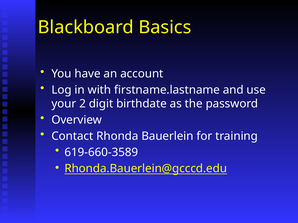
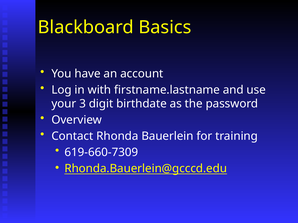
2: 2 -> 3 (83, 104)
619-660-3589: 619-660-3589 -> 619-660-7309 (101, 153)
